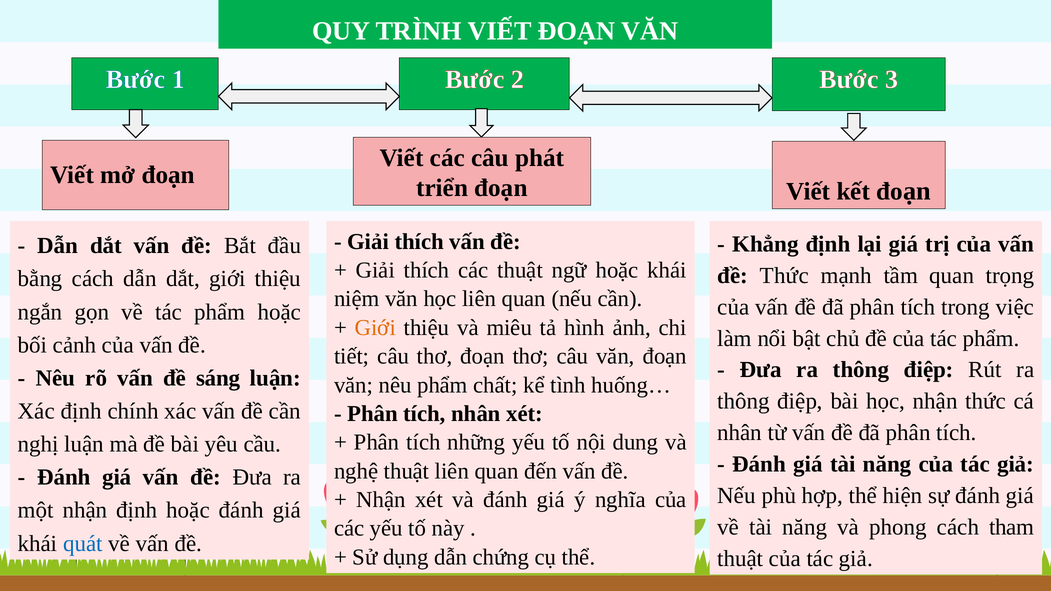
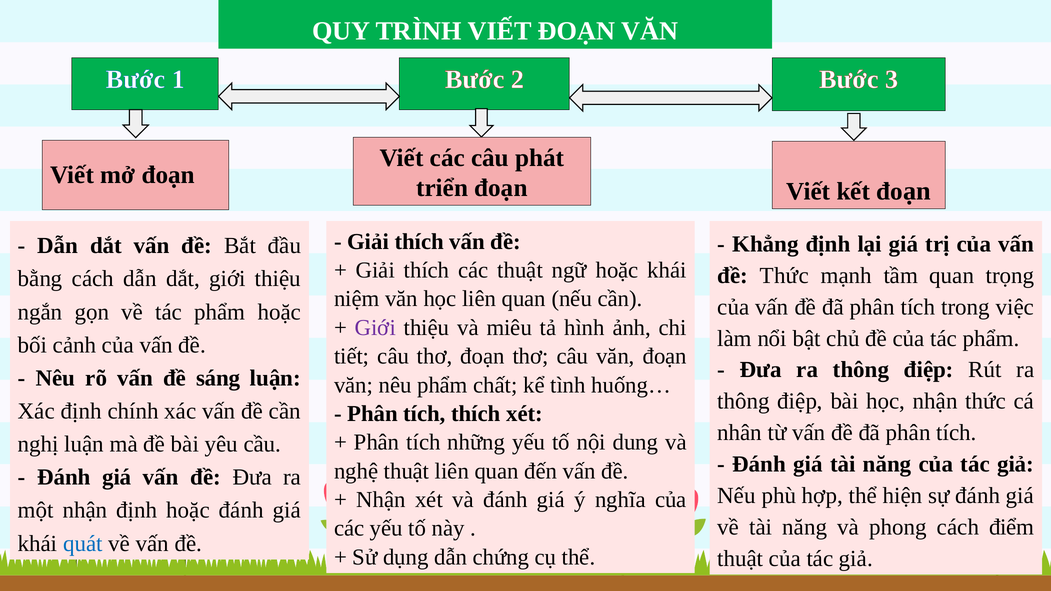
Giới colour: orange -> purple (375, 328)
tích nhân: nhân -> thích (476, 414)
tham: tham -> điểm (1012, 527)
